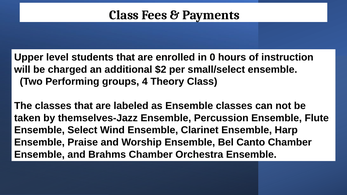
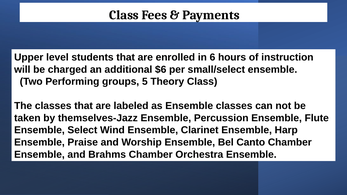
0: 0 -> 6 (212, 57)
$2: $2 -> $6 (161, 70)
4: 4 -> 5 (145, 82)
